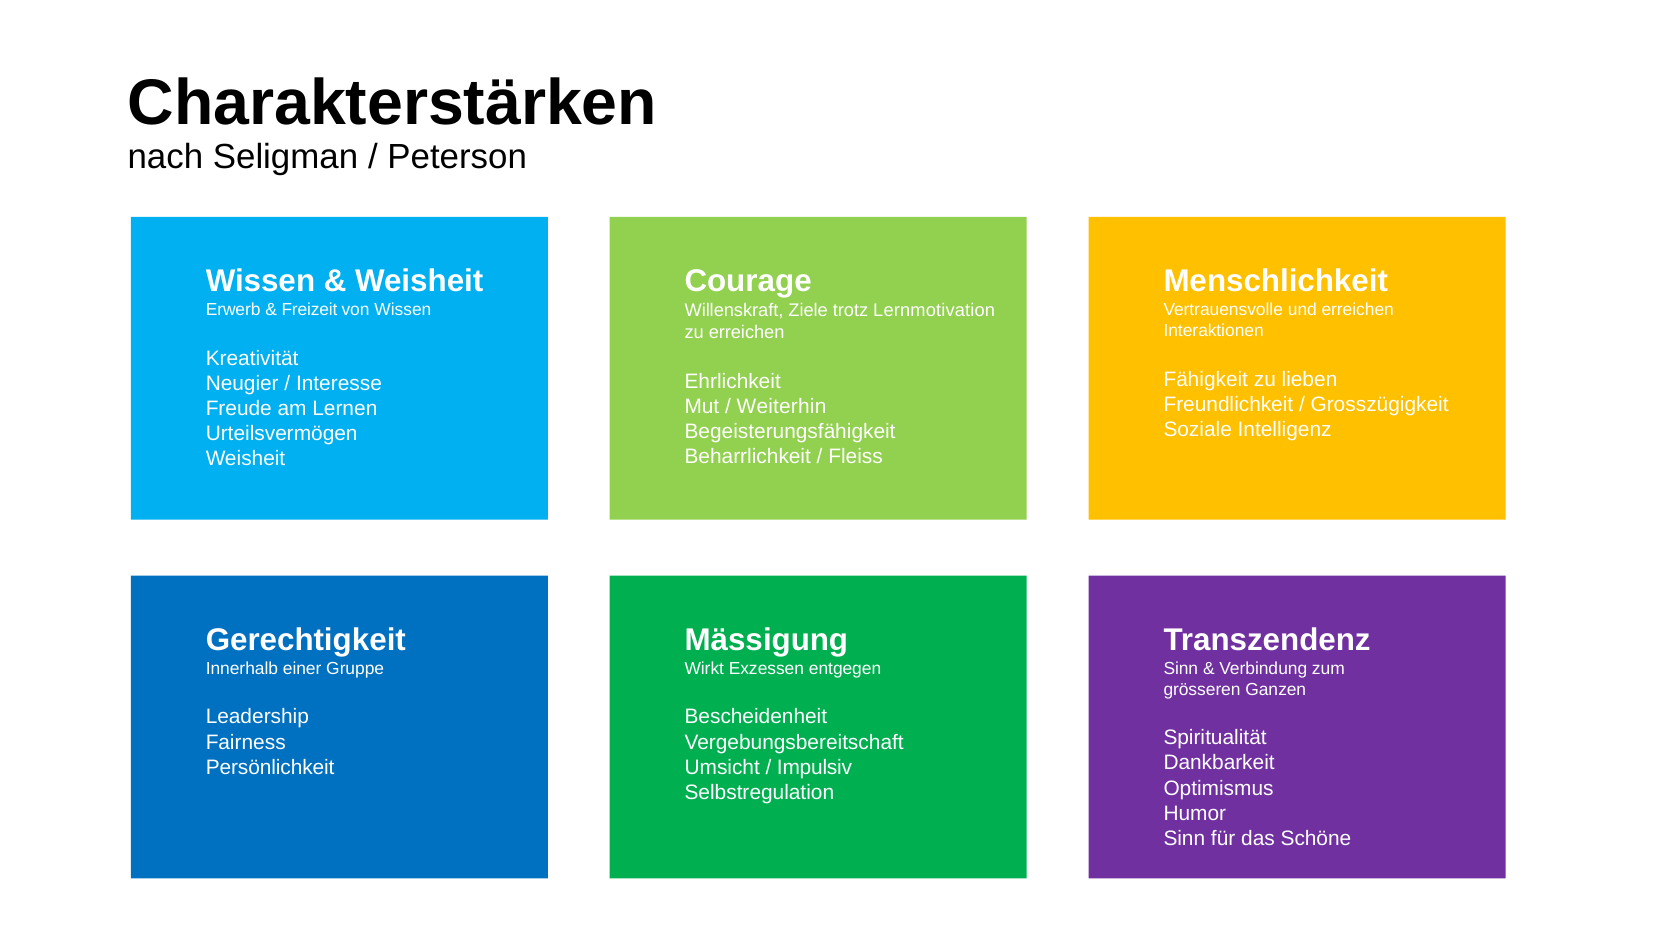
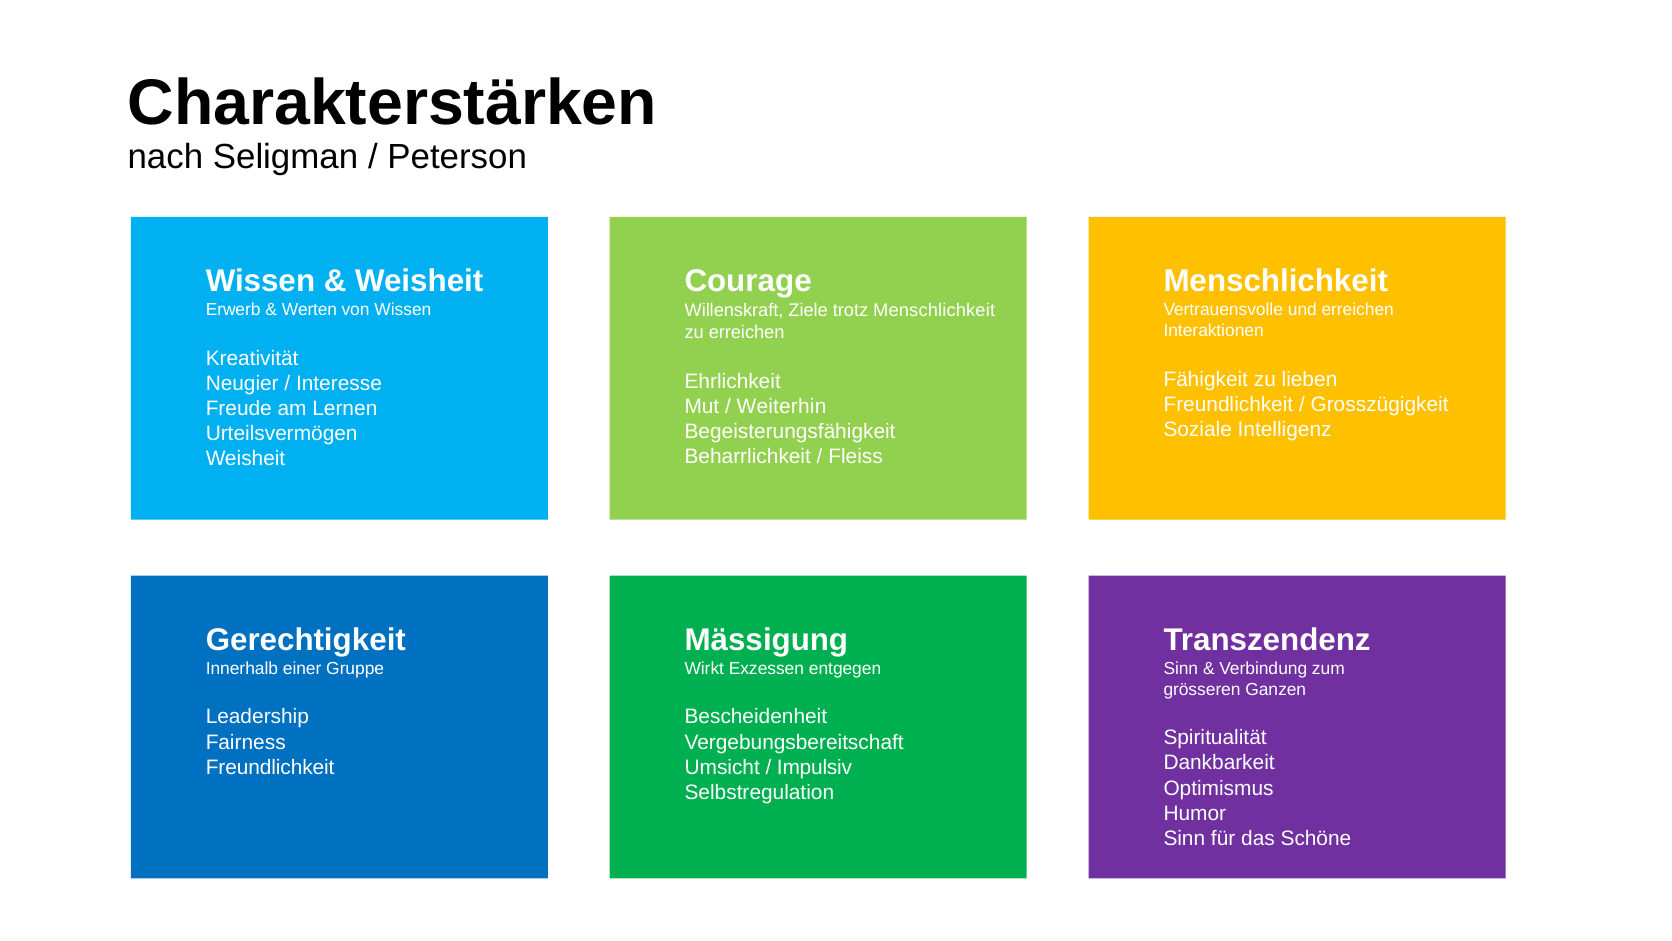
Freizeit: Freizeit -> Werten (309, 310)
trotz Lernmotivation: Lernmotivation -> Menschlichkeit (934, 310)
Persönlichkeit: Persönlichkeit -> Freundlichkeit (270, 767)
